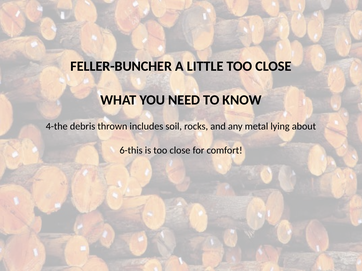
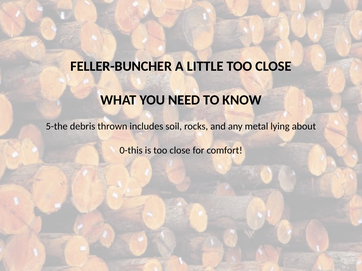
4-the: 4-the -> 5-the (57, 126)
6-this: 6-this -> 0-this (131, 151)
